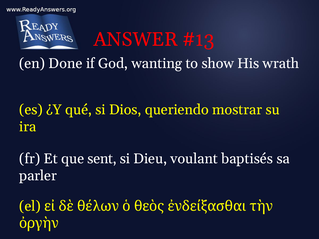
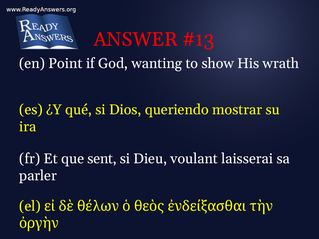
Done: Done -> Point (65, 64)
baptisés: baptisés -> laisserai (247, 159)
